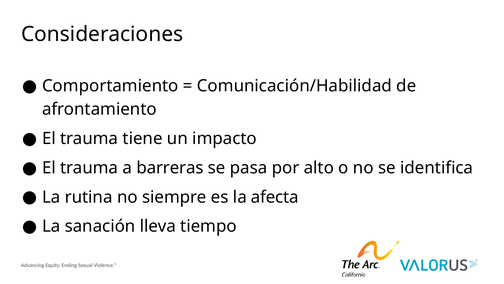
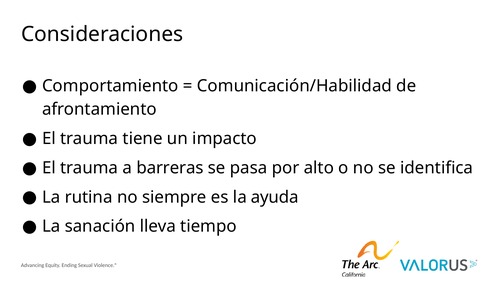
afecta: afecta -> ayuda (275, 197)
